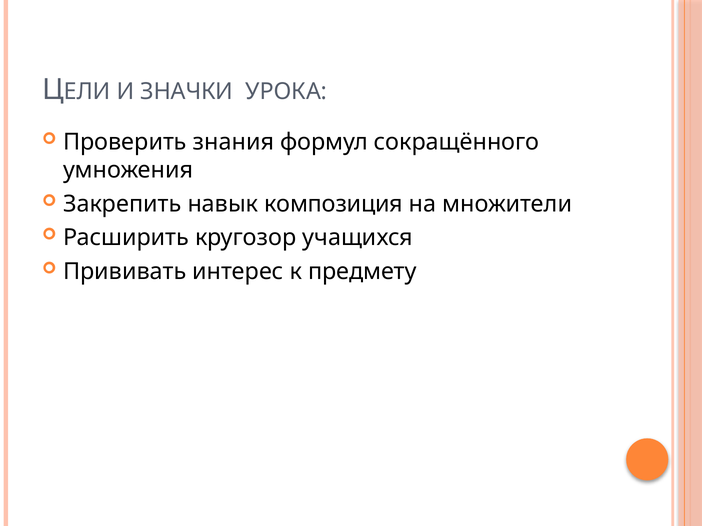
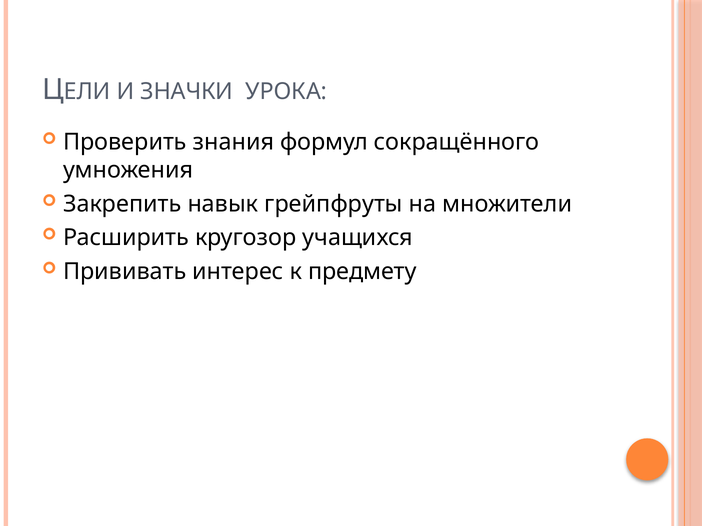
композиция: композиция -> грейпфруты (333, 204)
